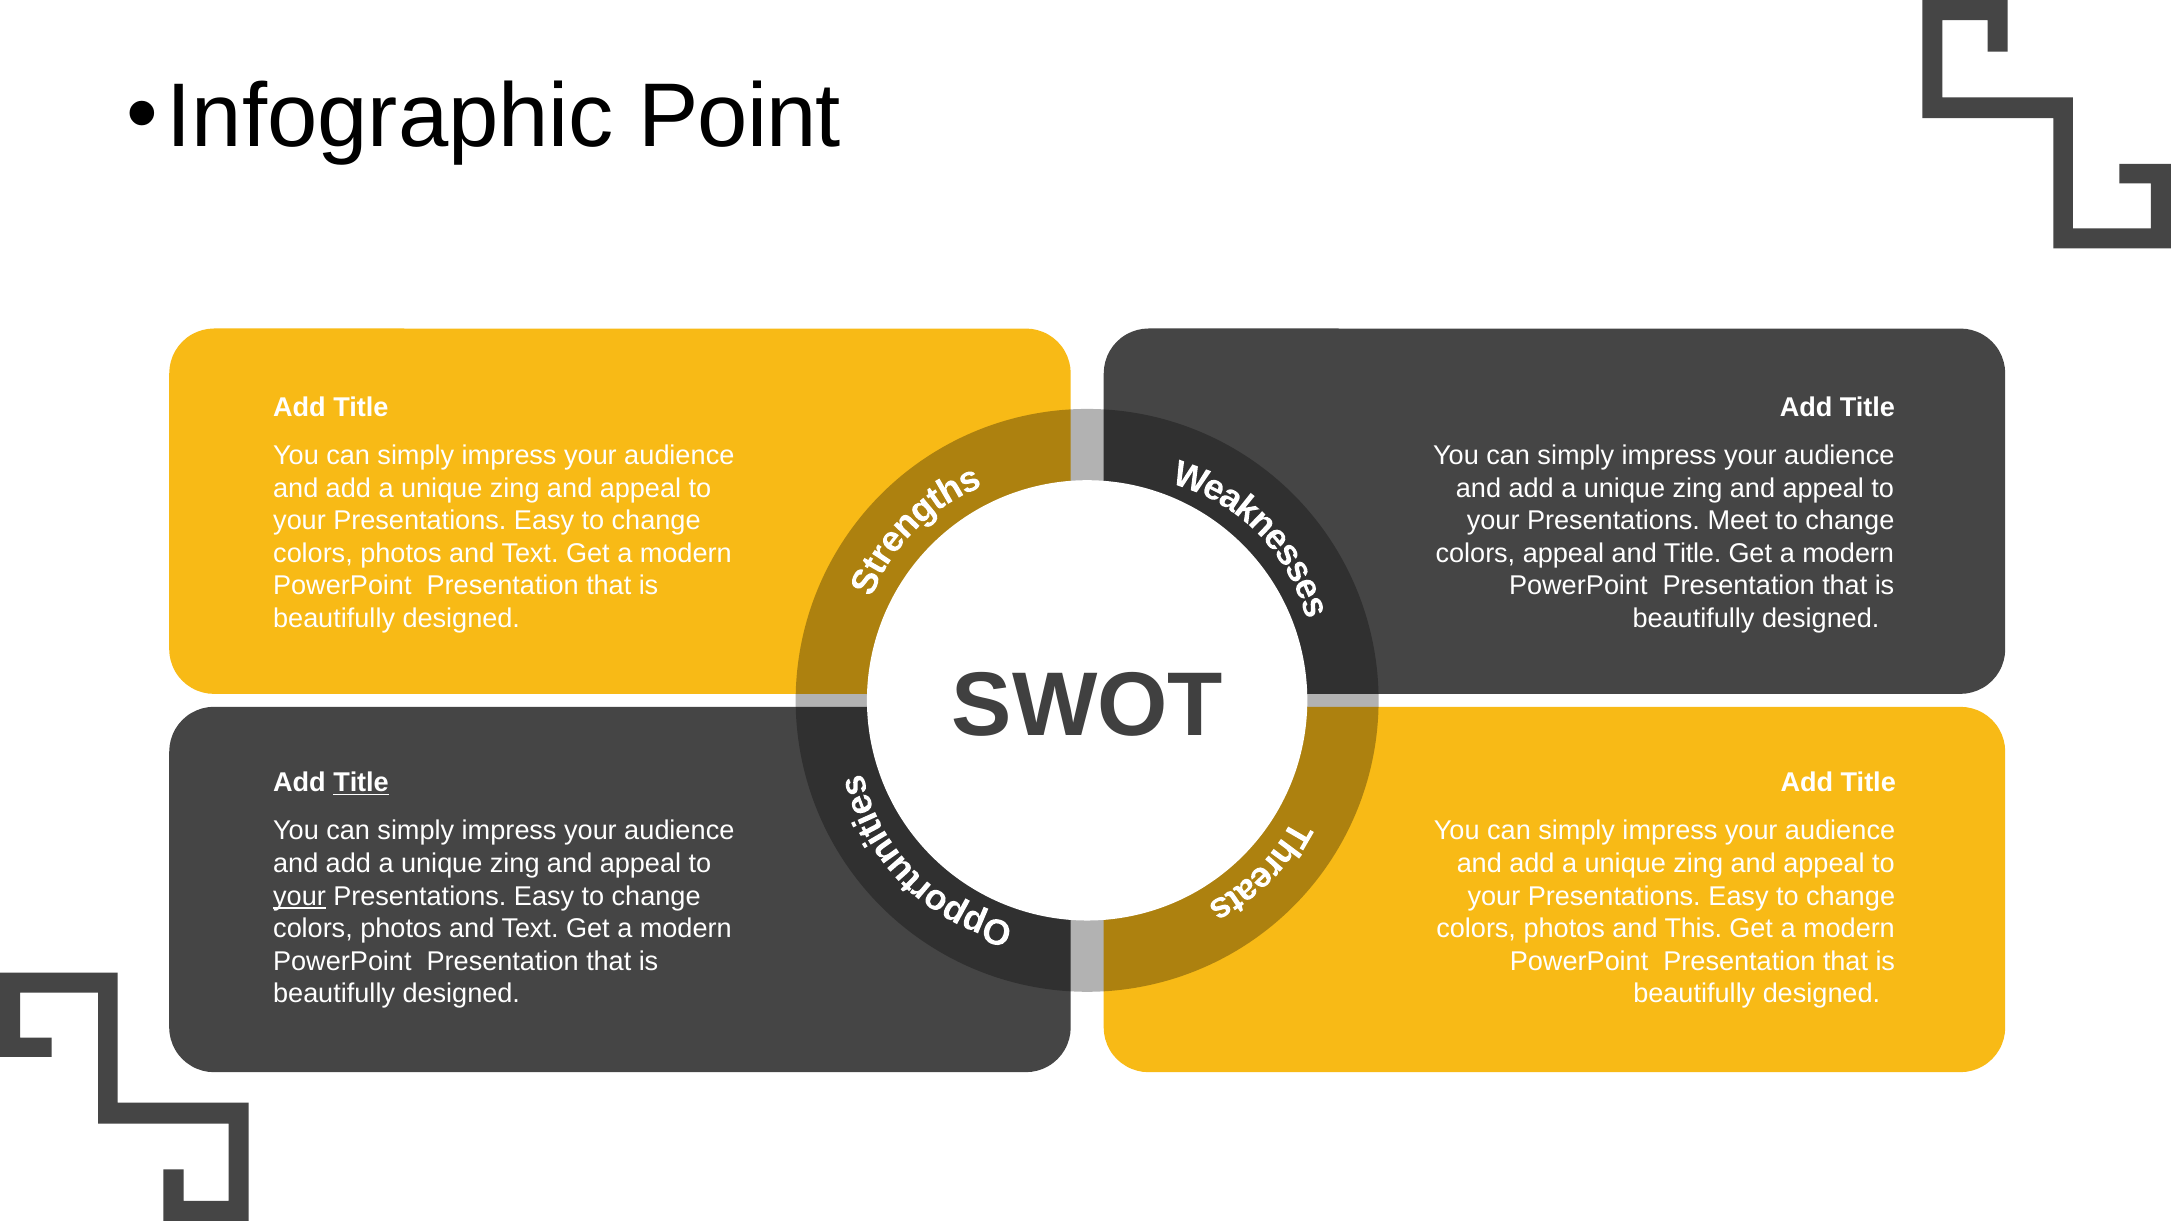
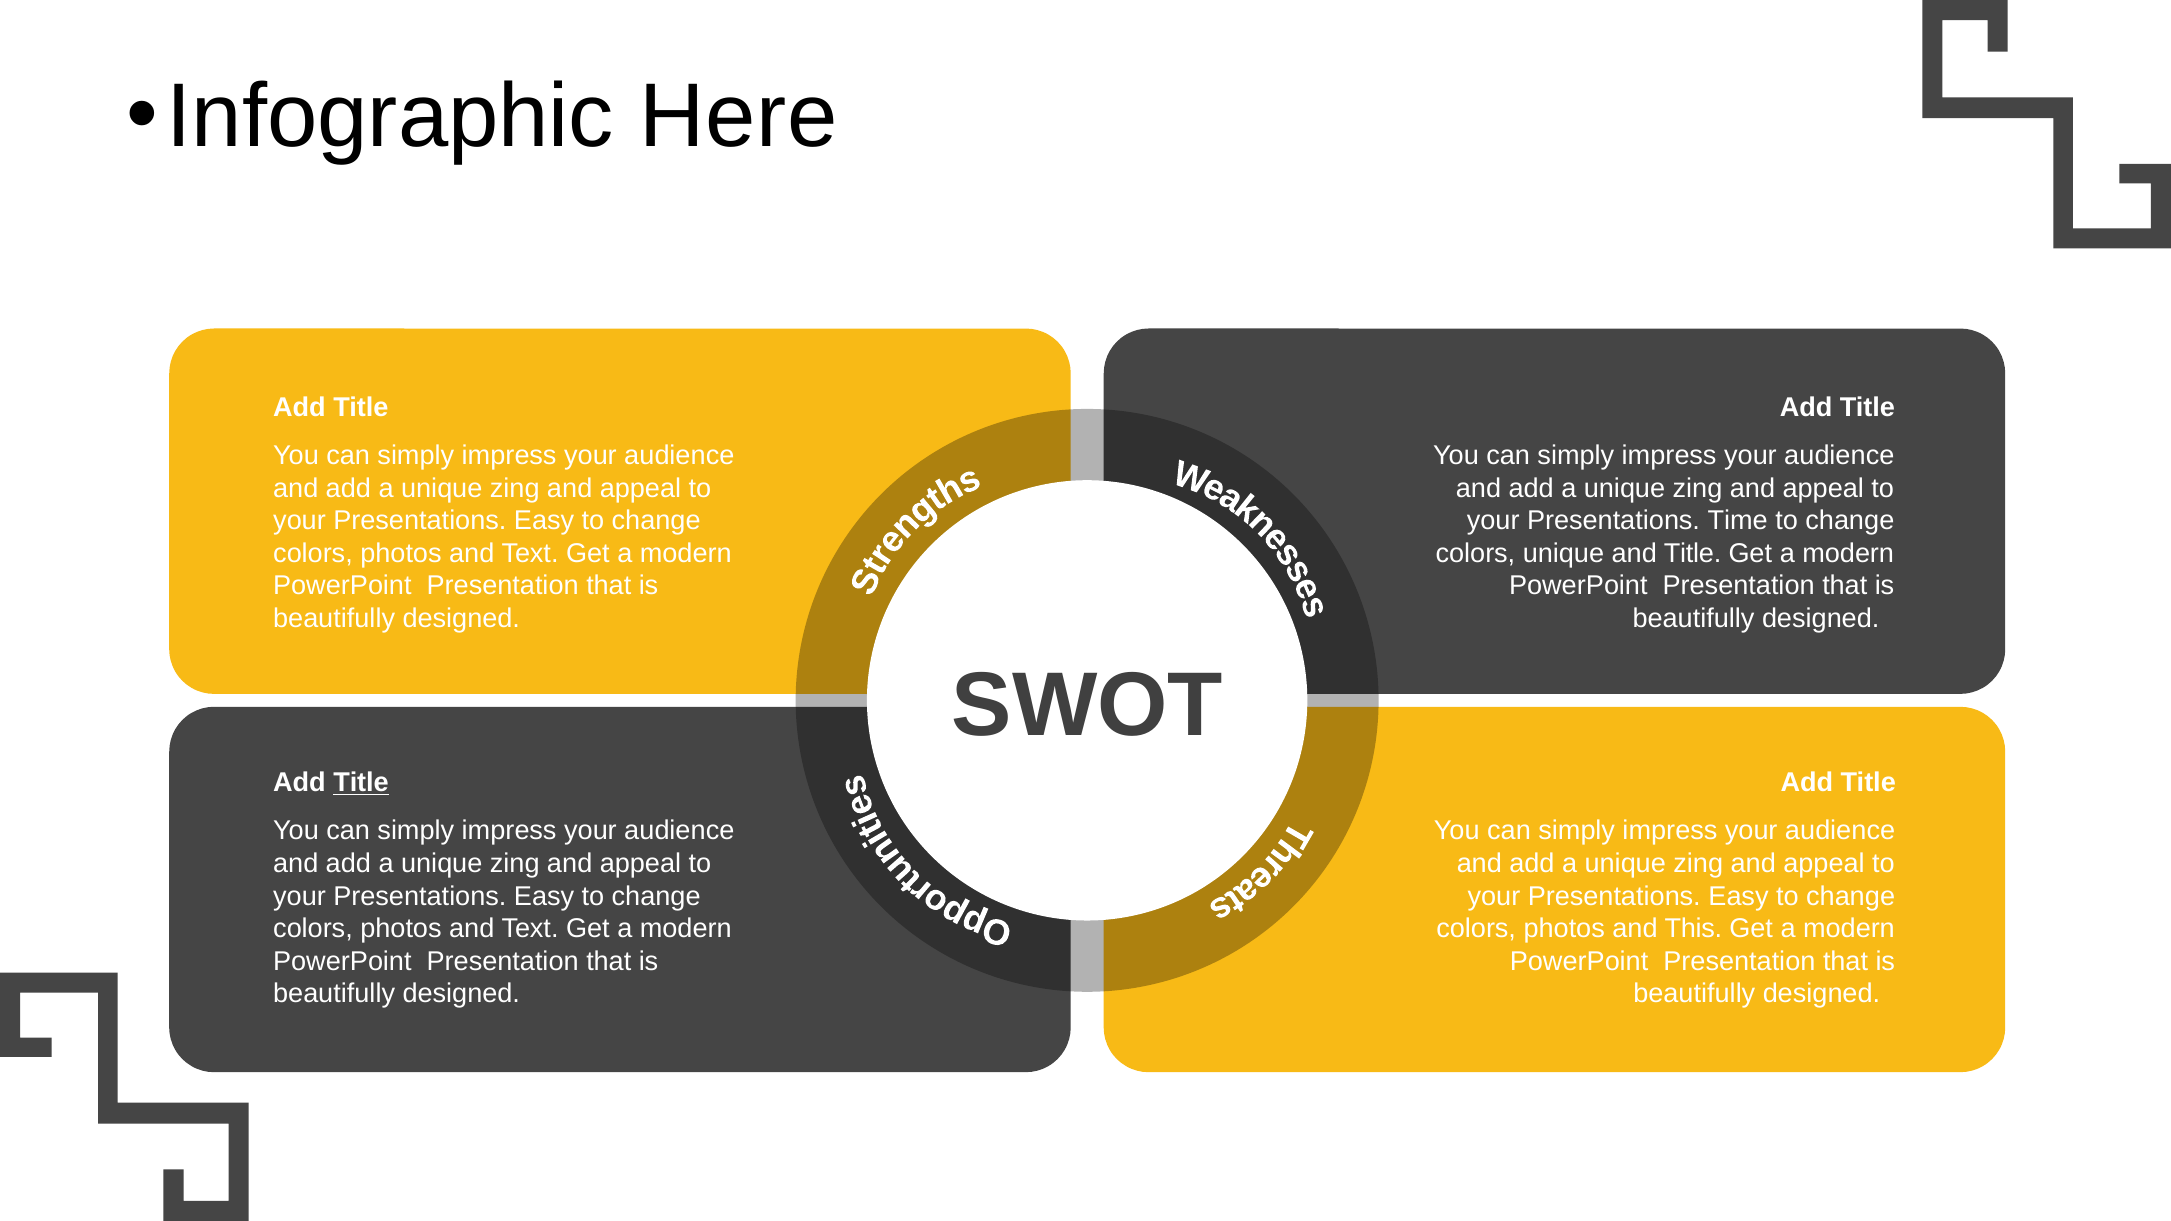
Point: Point -> Here (739, 117)
Meet: Meet -> Time (1738, 521)
colors appeal: appeal -> unique (1563, 553)
your underline: present -> none (300, 896)
